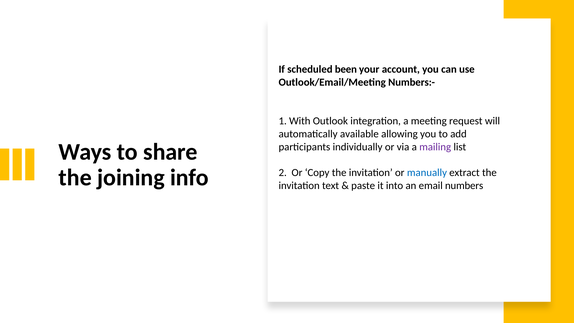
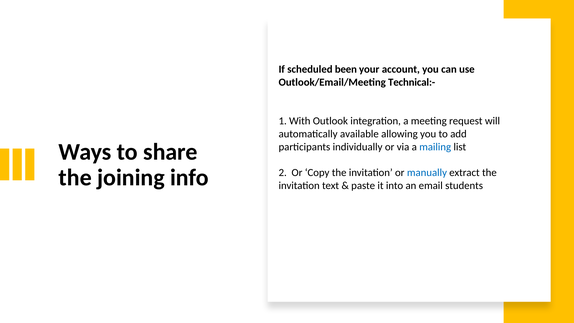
Numbers:-: Numbers:- -> Technical:- (412, 82)
mailing colour: purple -> blue (435, 147)
numbers: numbers -> students (464, 186)
